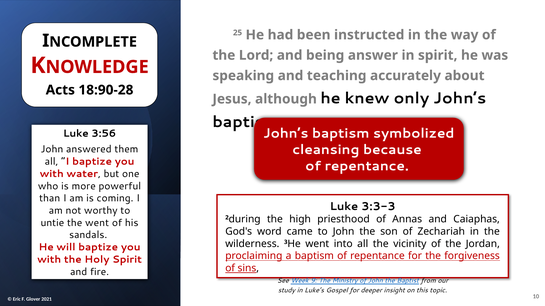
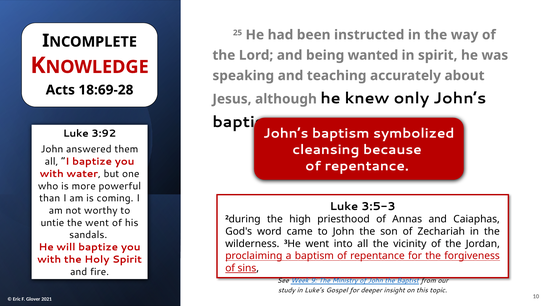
answer: answer -> wanted (373, 55)
18:90-28: 18:90-28 -> 18:69-28 (106, 90)
3:56: 3:56 -> 3:92 (104, 134)
3:3-3: 3:3-3 -> 3:5-3 (378, 207)
